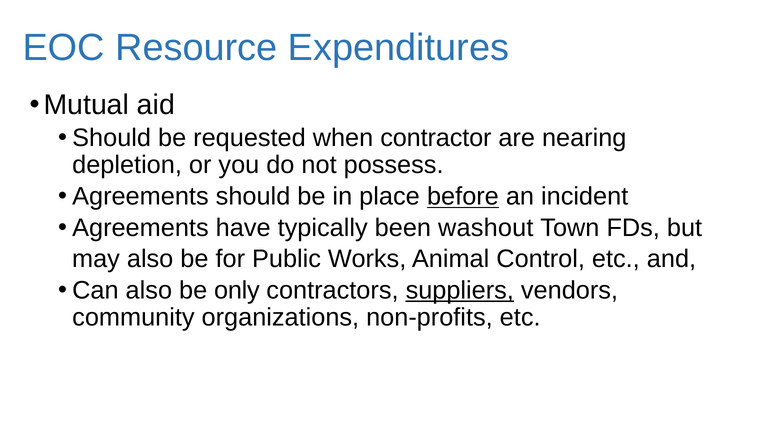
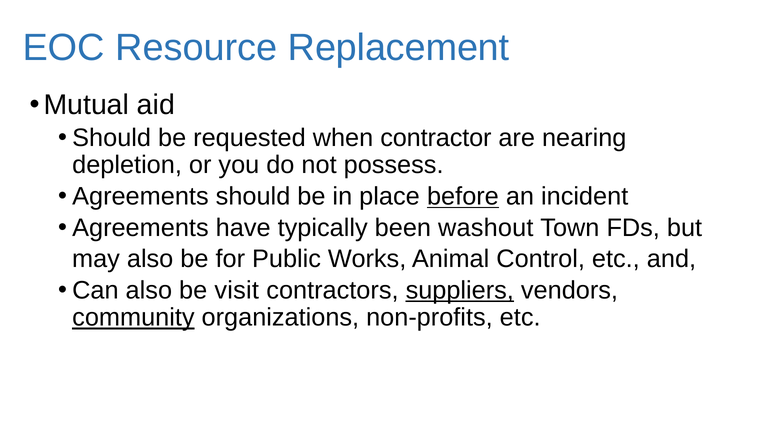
Expenditures: Expenditures -> Replacement (399, 48)
only: only -> visit (237, 290)
community underline: none -> present (133, 318)
